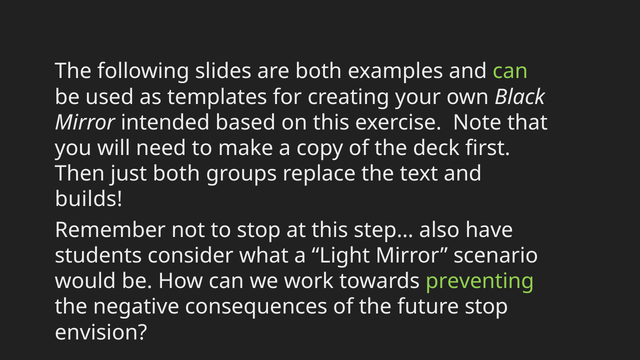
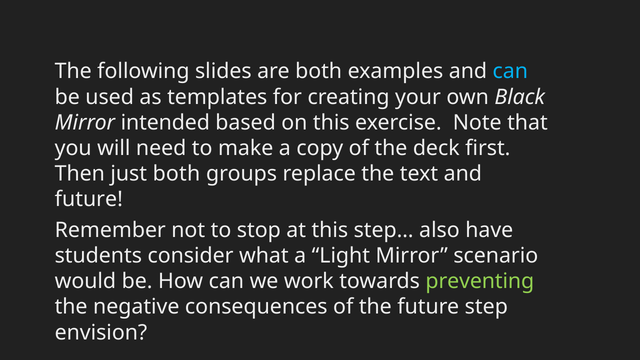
can colour: light green -> light blue (510, 71)
builds: builds -> future (89, 199)
future stop: stop -> step (486, 307)
